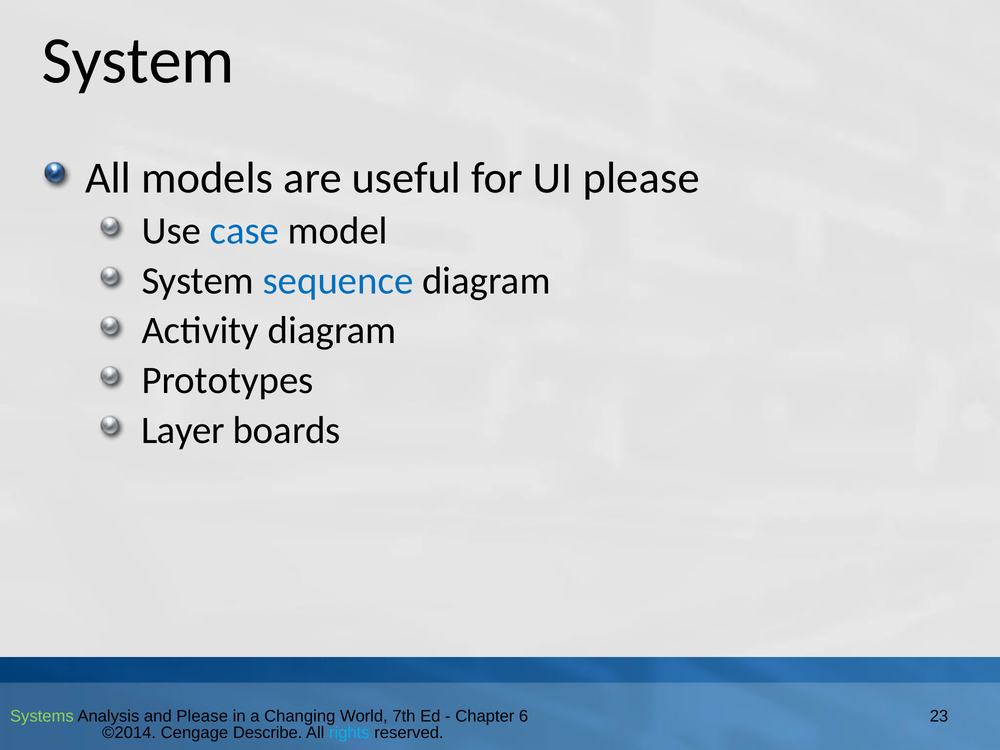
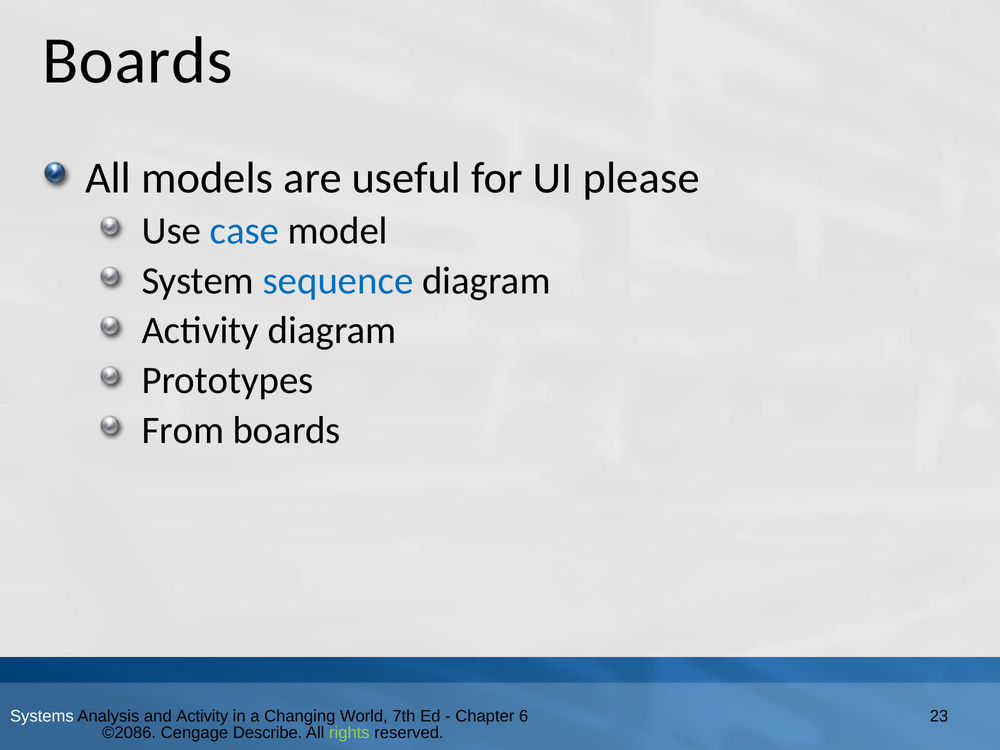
System: System -> Boards (137, 61)
Layer: Layer -> From (183, 430)
Systems colour: light green -> white (42, 716)
and Please: Please -> Activity (202, 716)
©2014: ©2014 -> ©2086 (129, 733)
rights colour: light blue -> light green (349, 733)
